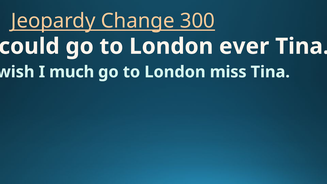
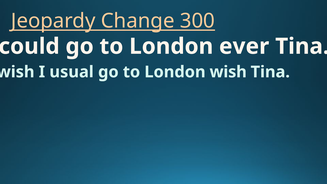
much: much -> usual (72, 72)
London miss: miss -> wish (228, 72)
